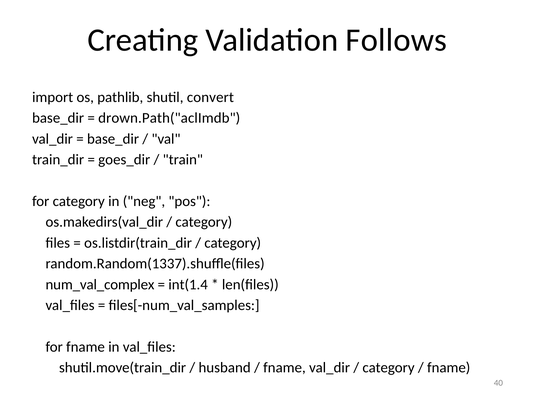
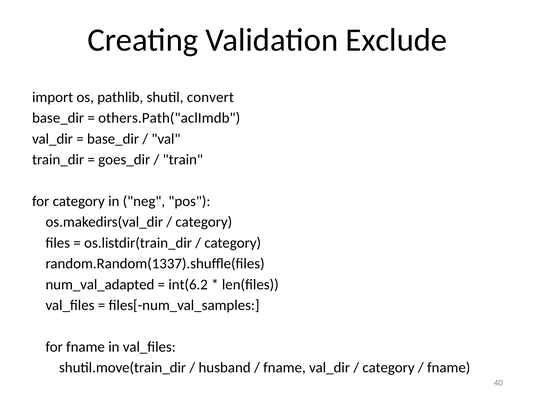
Follows: Follows -> Exclude (396, 40)
drown.Path("aclImdb: drown.Path("aclImdb -> others.Path("aclImdb (169, 118)
num_val_complex: num_val_complex -> num_val_adapted (100, 285)
int(1.4: int(1.4 -> int(6.2 (188, 285)
